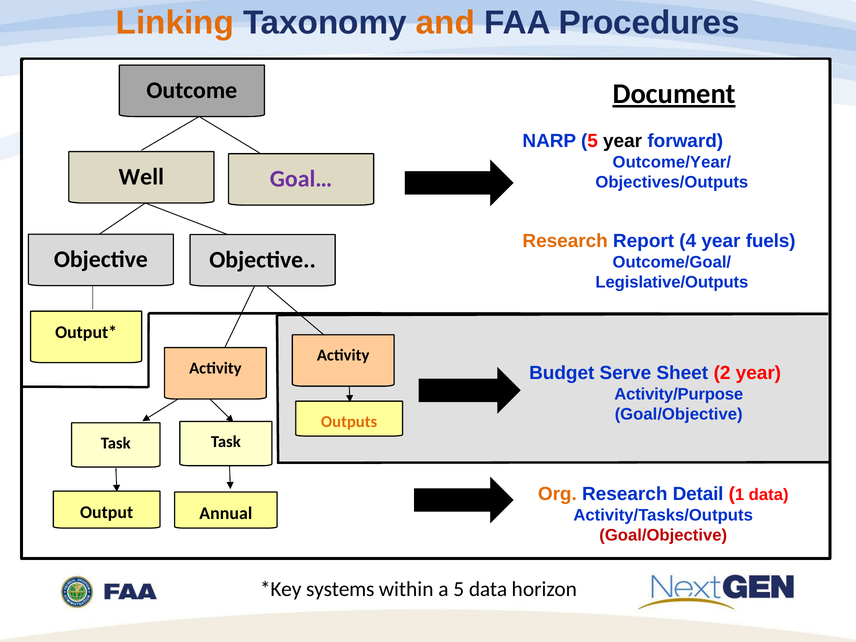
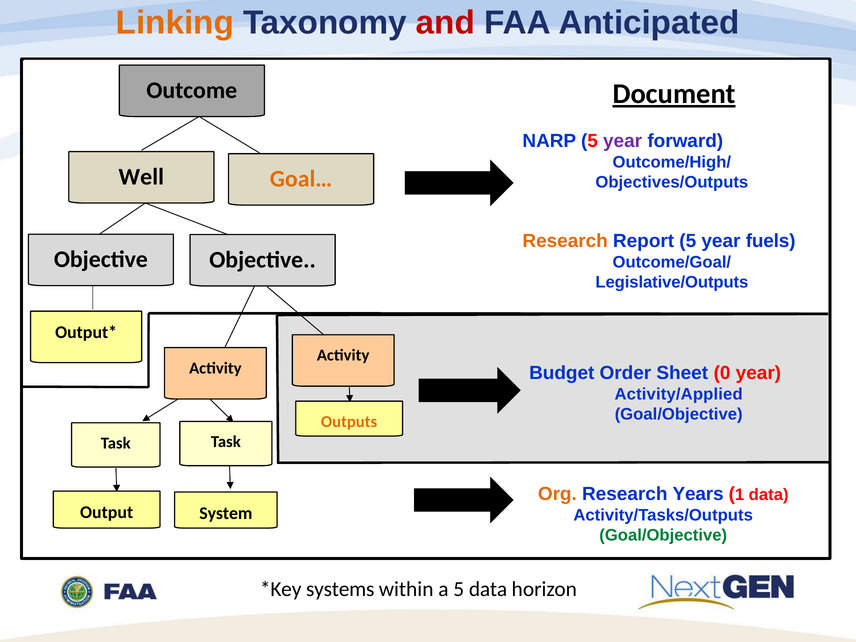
and colour: orange -> red (445, 23)
Procedures: Procedures -> Anticipated (649, 23)
year colour: black -> purple (623, 141)
Outcome/Year/: Outcome/Year/ -> Outcome/High/ (672, 162)
Goal… colour: purple -> orange (301, 179)
Report 4: 4 -> 5 (688, 241)
Serve: Serve -> Order (625, 373)
2: 2 -> 0 (722, 373)
Activity/Purpose: Activity/Purpose -> Activity/Applied (679, 394)
Detail: Detail -> Years (698, 494)
Annual: Annual -> System (226, 513)
Goal/Objective colour: red -> green (663, 535)
